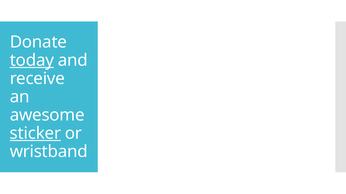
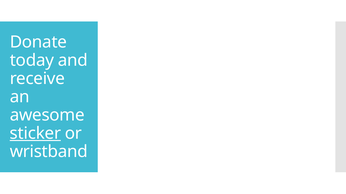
today underline: present -> none (32, 61)
